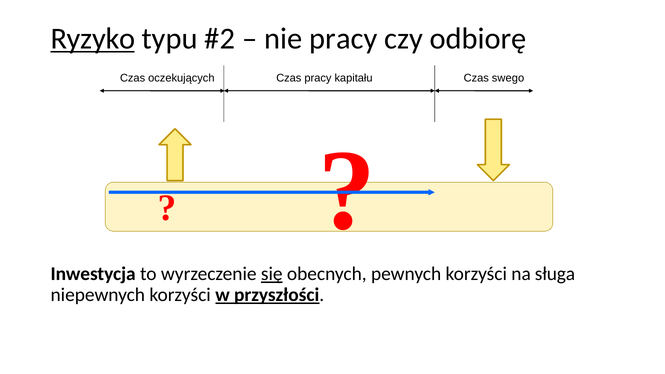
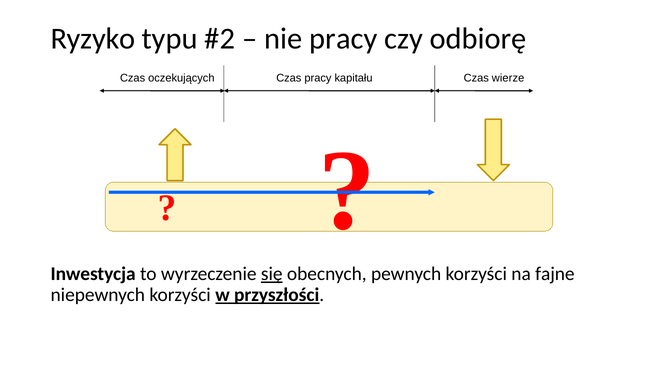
Ryzyko underline: present -> none (93, 39)
swego: swego -> wierze (508, 78)
sługa: sługa -> fajne (555, 274)
